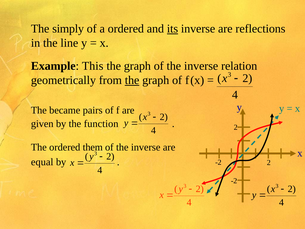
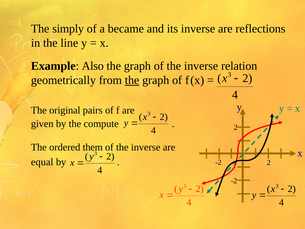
a ordered: ordered -> became (126, 29)
its underline: present -> none (172, 29)
This: This -> Also (93, 66)
became: became -> original (65, 110)
function: function -> compute (101, 124)
